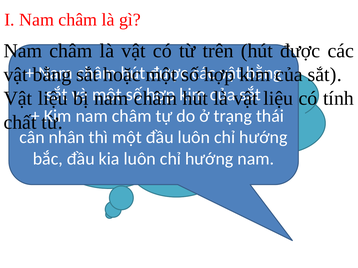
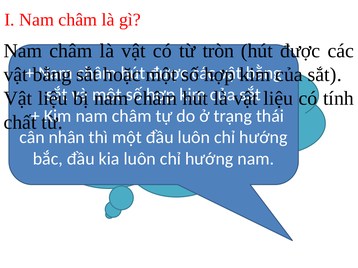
trên: trên -> tròn (218, 51)
